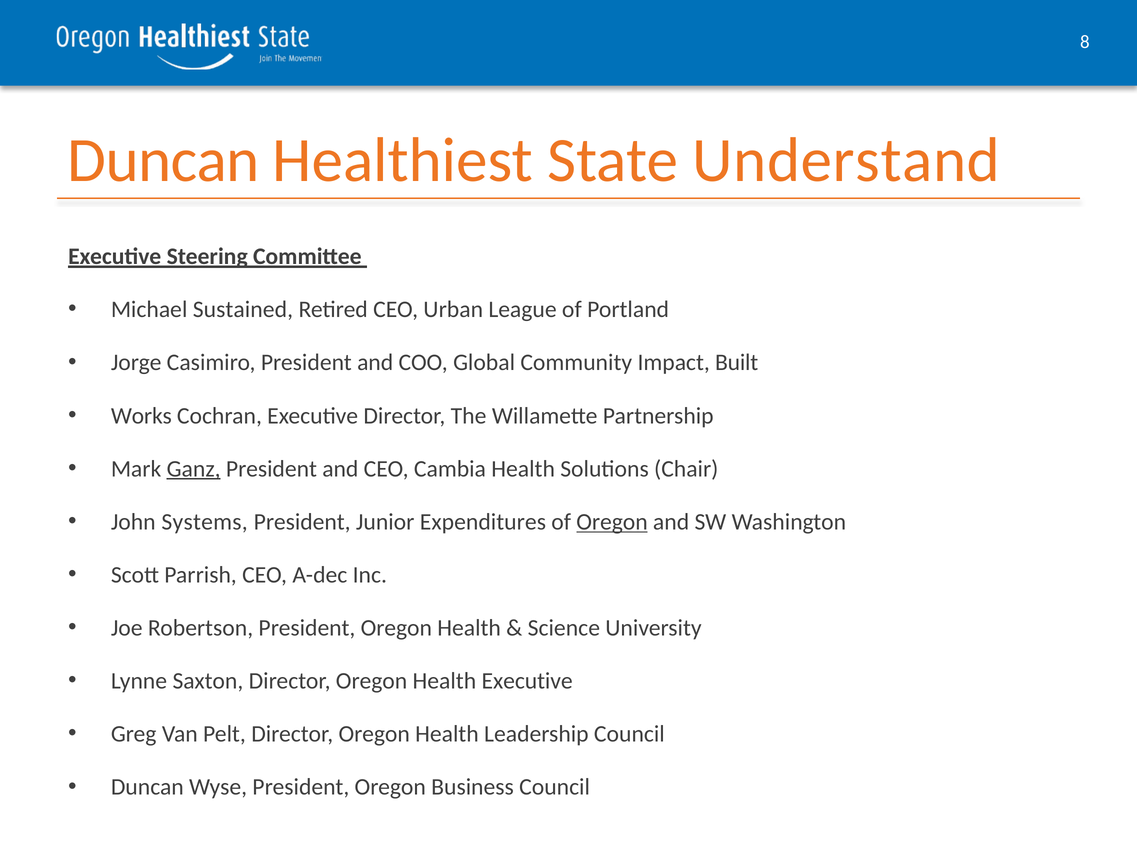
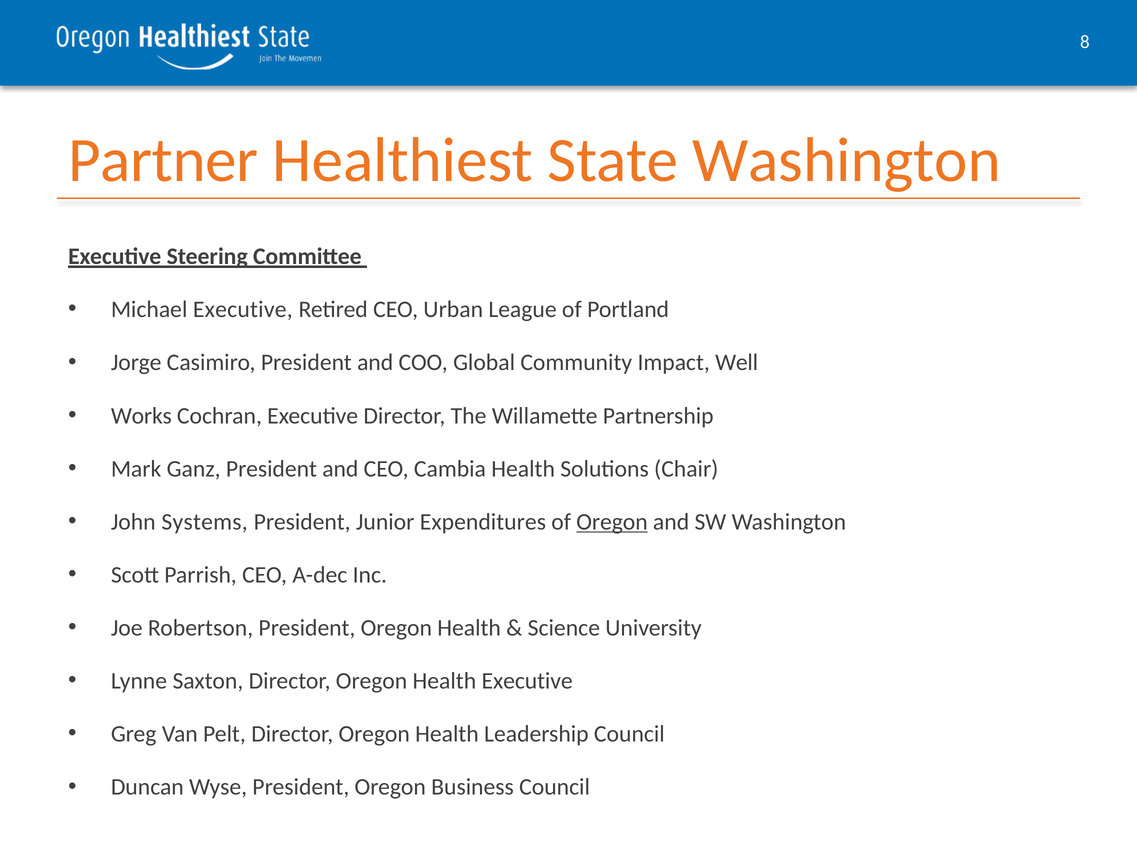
Duncan: Duncan -> Partner (163, 160)
State Understand: Understand -> Washington (846, 160)
Michael Sustained: Sustained -> Executive (243, 309)
Built: Built -> Well (737, 363)
Ganz underline: present -> none (194, 469)
